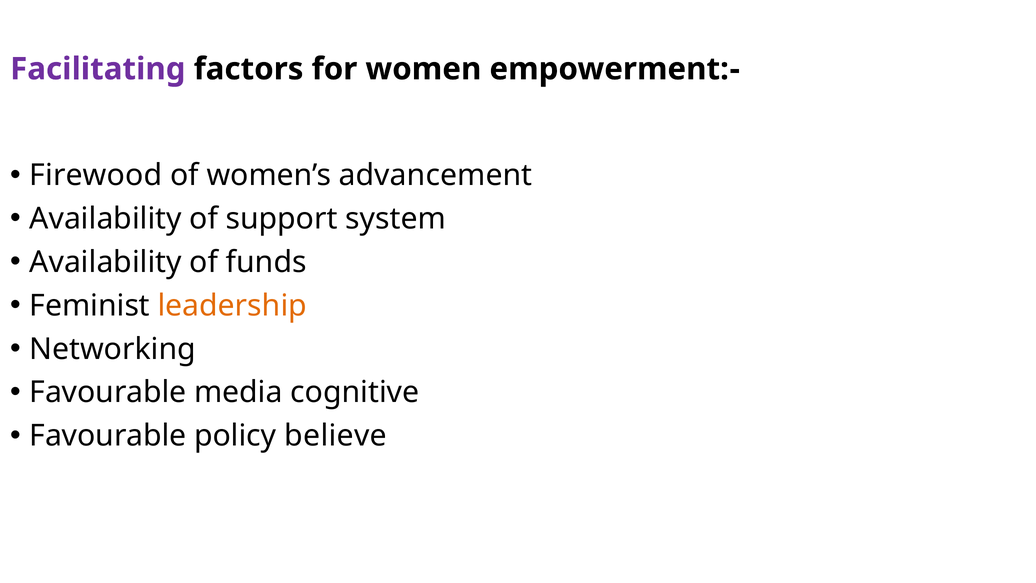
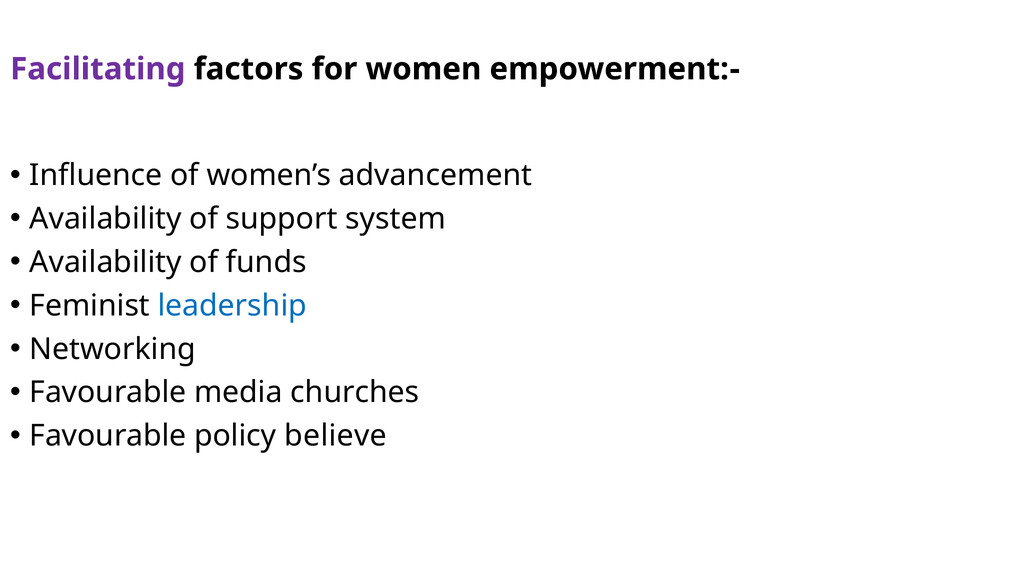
Firewood: Firewood -> Influence (96, 175)
leadership colour: orange -> blue (232, 305)
cognitive: cognitive -> churches (355, 392)
